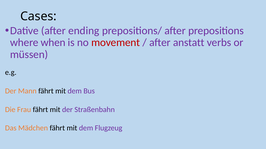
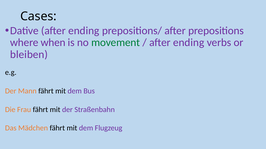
movement colour: red -> green (116, 43)
anstatt: anstatt -> ending (189, 43)
müssen: müssen -> bleiben (29, 55)
